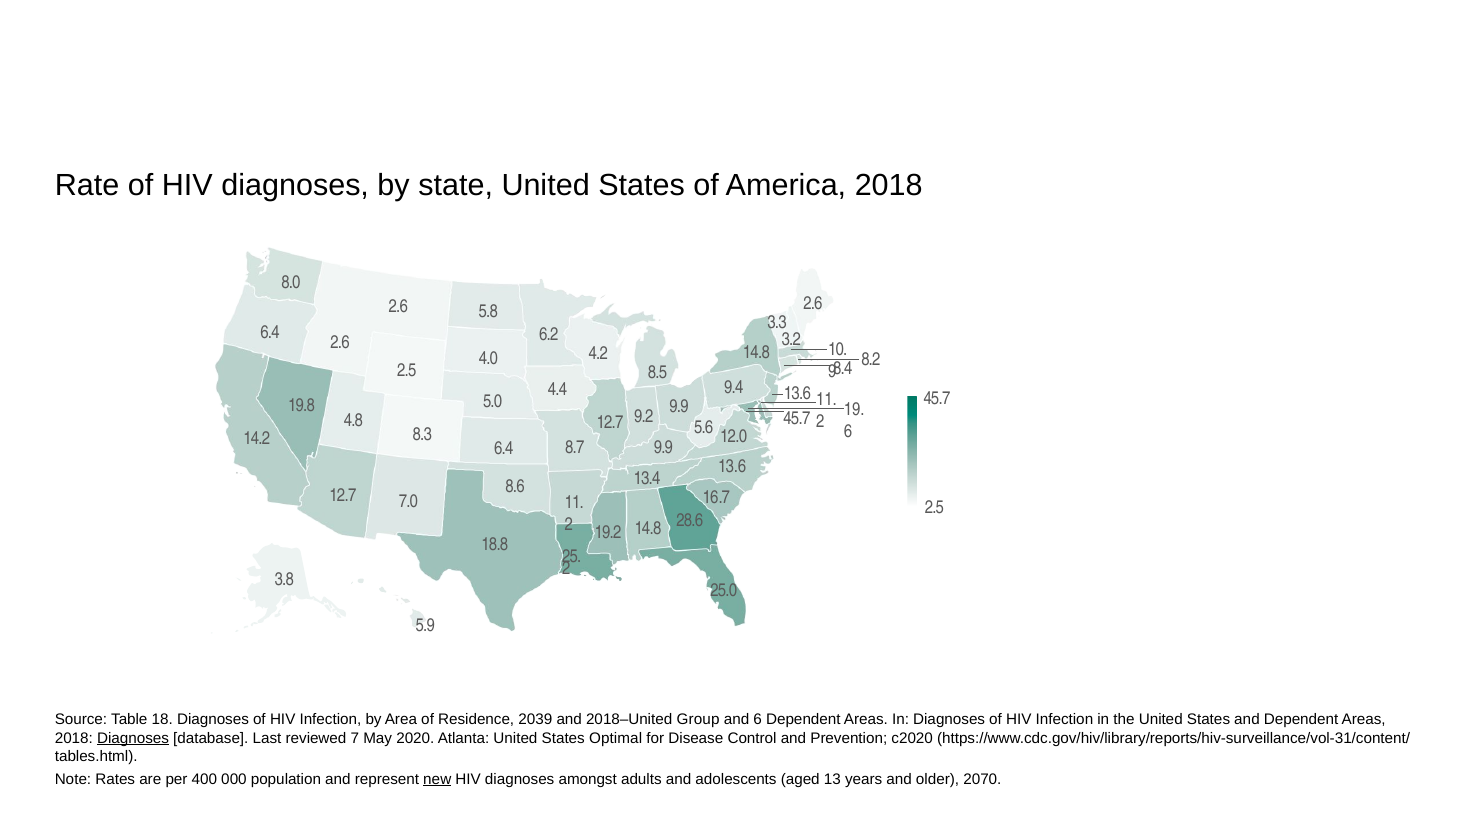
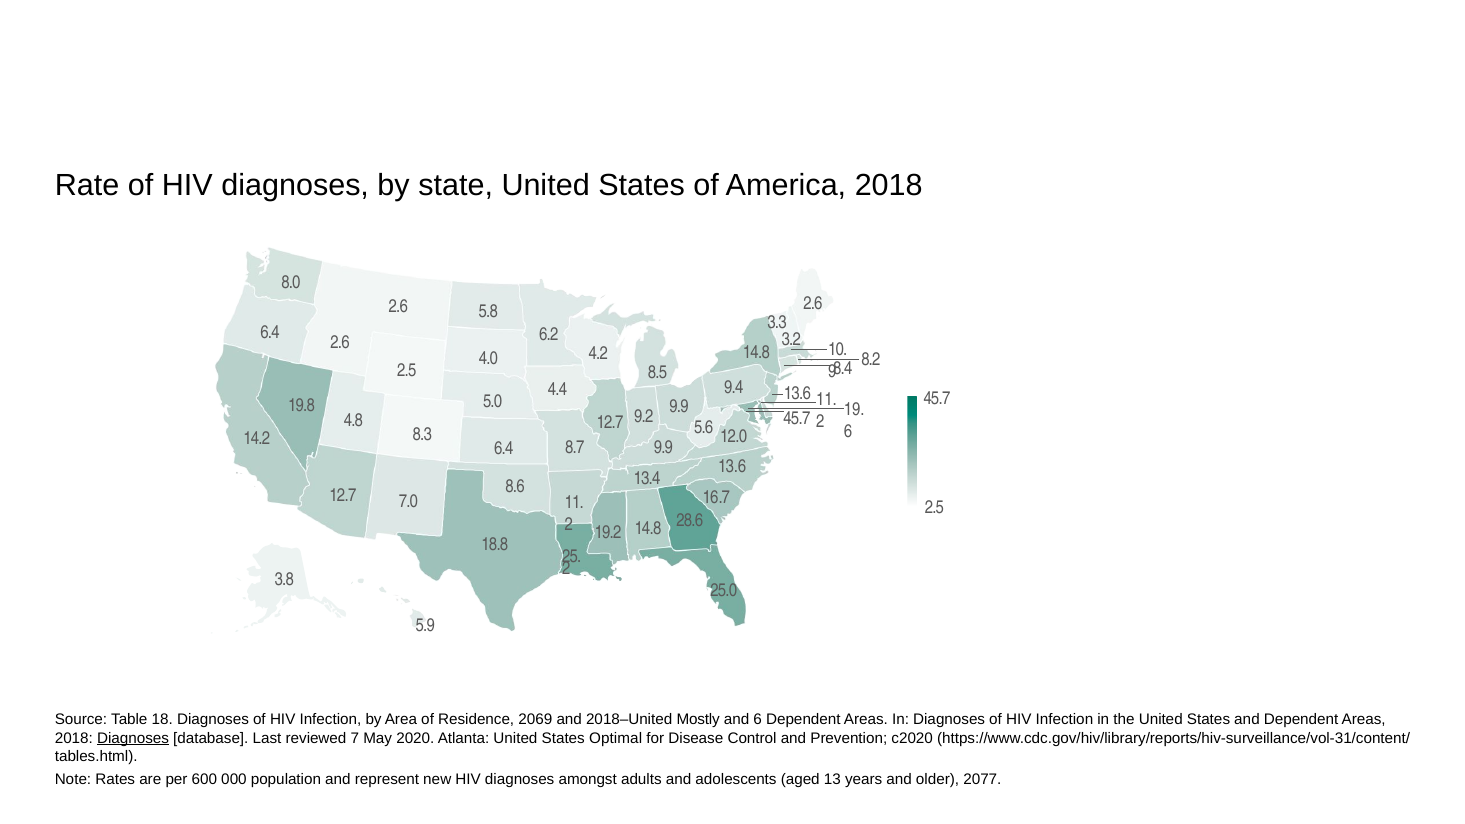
2039: 2039 -> 2069 (535, 720)
Group: Group -> Mostly (698, 720)
400: 400 -> 600 (204, 779)
new underline: present -> none (437, 779)
2070: 2070 -> 2077 (982, 779)
